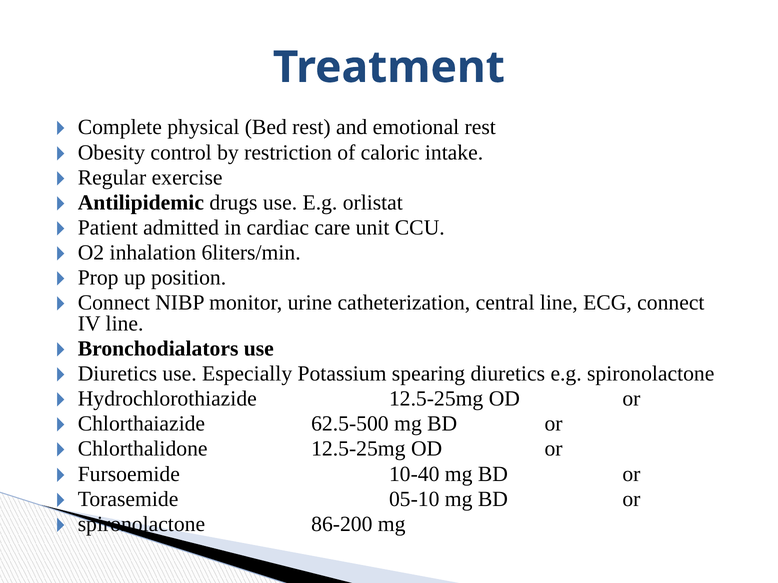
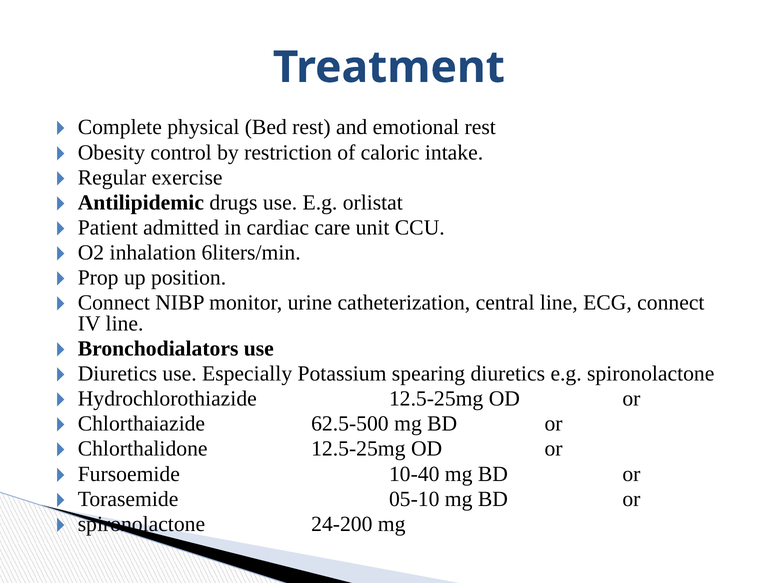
86-200: 86-200 -> 24-200 (342, 525)
